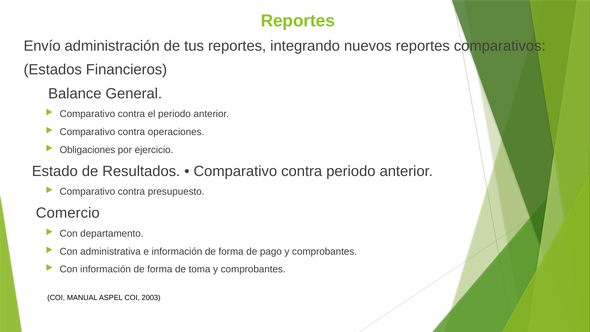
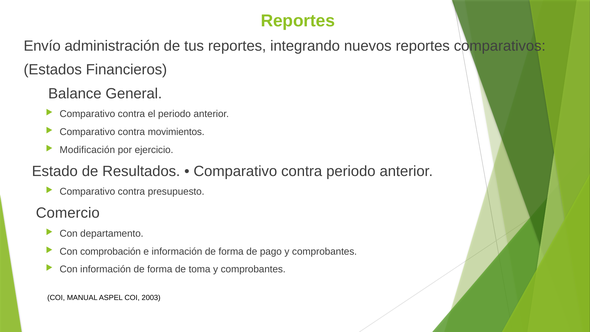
operaciones: operaciones -> movimientos (176, 132)
Obligaciones: Obligaciones -> Modificación (87, 150)
administrativa: administrativa -> comprobación (111, 251)
